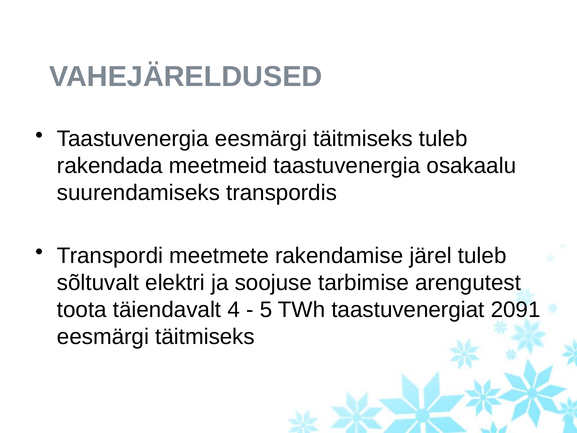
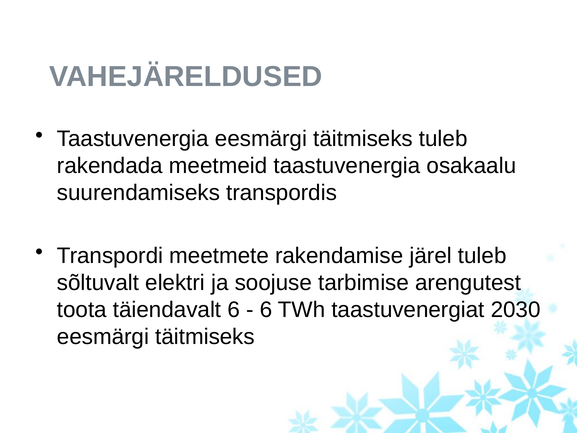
täiendavalt 4: 4 -> 6 (234, 309)
5: 5 -> 6 (266, 309)
2091: 2091 -> 2030 (516, 309)
